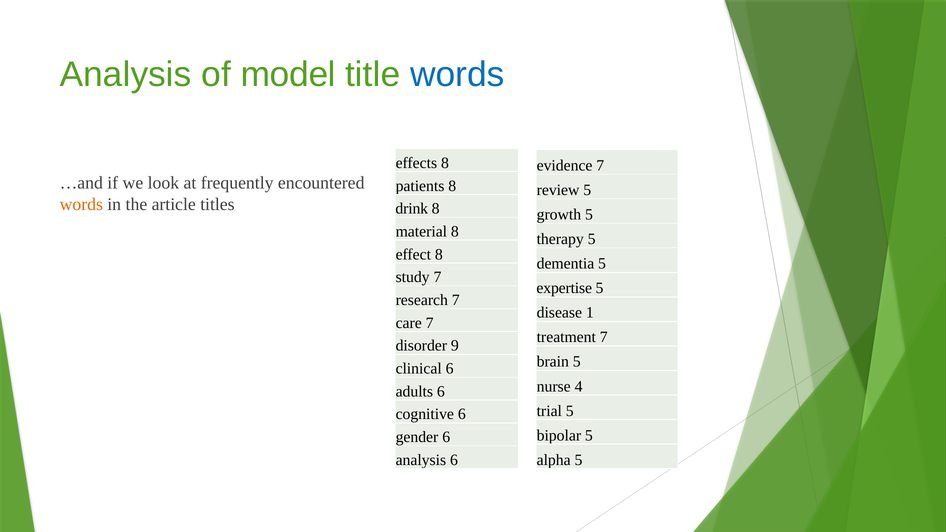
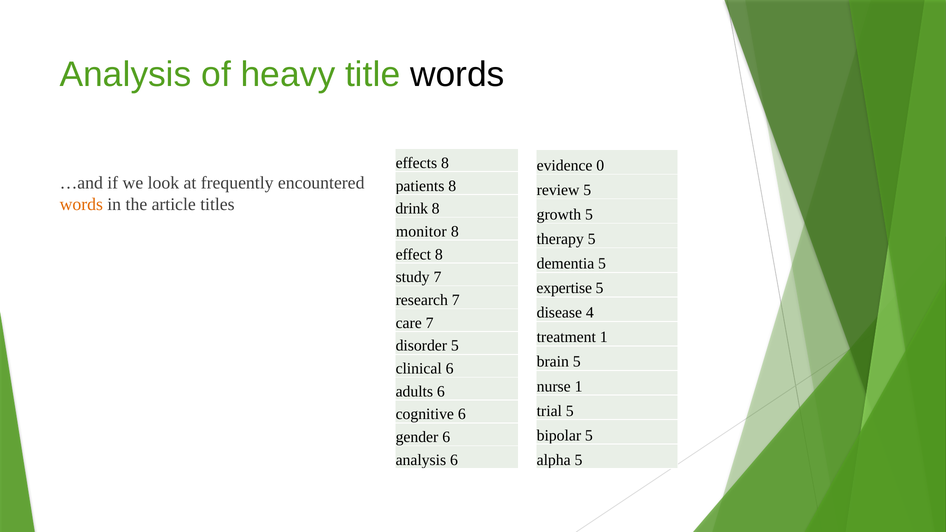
model: model -> heavy (288, 75)
words colour: blue -> black (457, 75)
evidence 7: 7 -> 0 (600, 166)
material: material -> monitor (421, 232)
1: 1 -> 4 (590, 313)
treatment 7: 7 -> 1 (604, 337)
disorder 9: 9 -> 5 (455, 346)
nurse 4: 4 -> 1 (579, 386)
